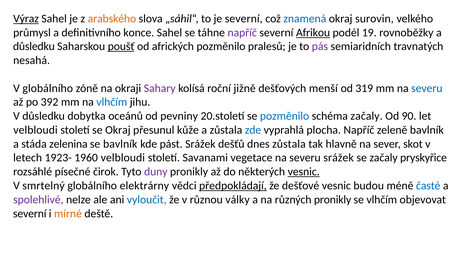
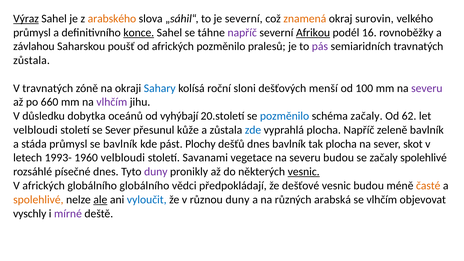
znamená colour: blue -> orange (305, 19)
konce underline: none -> present (139, 33)
19: 19 -> 16 (369, 33)
důsledku: důsledku -> závlahou (34, 46)
poušť underline: present -> none (121, 46)
nesahá: nesahá -> zůstala (32, 60)
V globálního: globálního -> travnatých (48, 88)
Sahary colour: purple -> blue (160, 88)
jižně: jižně -> sloni (245, 88)
319: 319 -> 100 (364, 88)
severu colour: blue -> purple (427, 88)
392: 392 -> 660 (50, 102)
vlhčím colour: blue -> purple (112, 102)
pevniny: pevniny -> vyhýbají (179, 116)
90: 90 -> 62 (409, 116)
se Okraj: Okraj -> Sever (118, 130)
stáda zelenina: zelenina -> průmysl (68, 144)
pást Srážek: Srážek -> Plochy (200, 144)
dnes zůstala: zůstala -> bavlník (289, 144)
tak hlavně: hlavně -> plocha (341, 144)
1923-: 1923- -> 1993- (58, 158)
severu srážek: srážek -> budou (339, 158)
začaly pryskyřice: pryskyřice -> spolehlivé (424, 158)
písečné čirok: čirok -> dnes (106, 172)
V smrtelný: smrtelný -> afrických (44, 186)
globálního elektrárny: elektrárny -> globálního (144, 186)
předpokládají underline: present -> none (233, 186)
časté colour: blue -> orange (428, 186)
spolehlivé colour: purple -> orange (38, 200)
ale underline: none -> present (100, 200)
různou války: války -> duny (237, 200)
různých pronikly: pronikly -> arabská (333, 200)
severní: severní -> vyschly (30, 214)
mírné colour: orange -> purple (68, 214)
